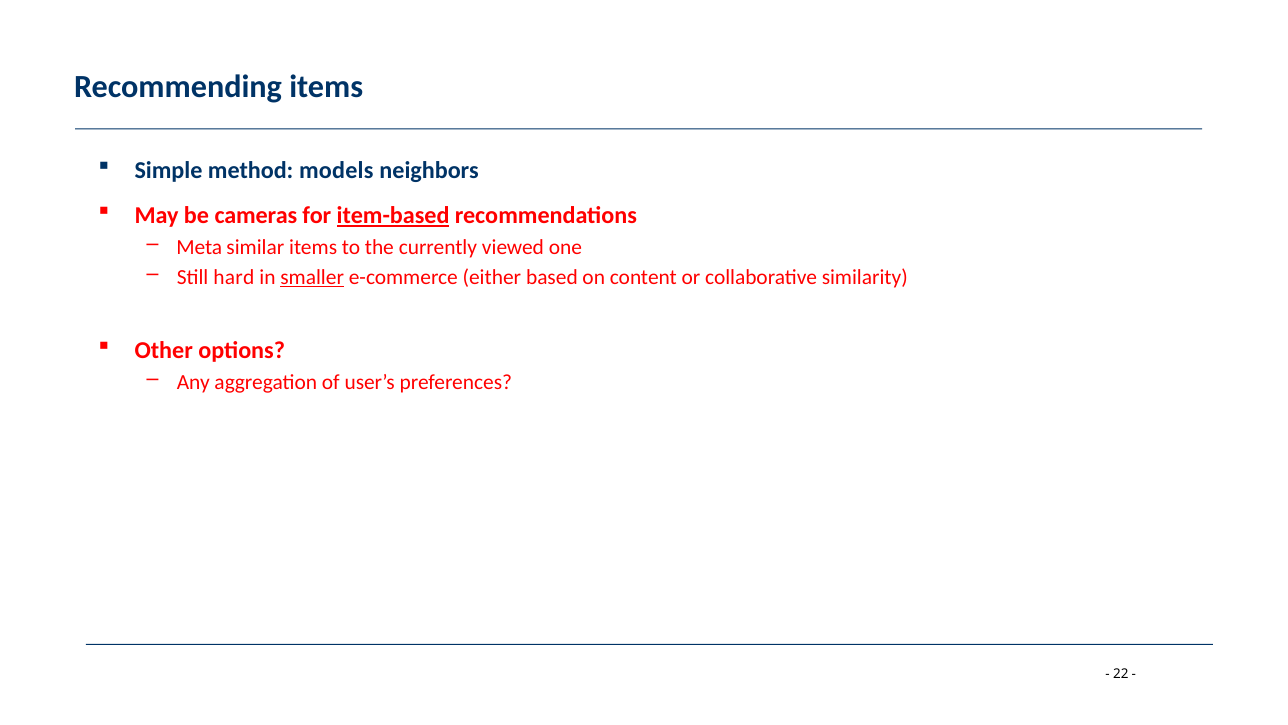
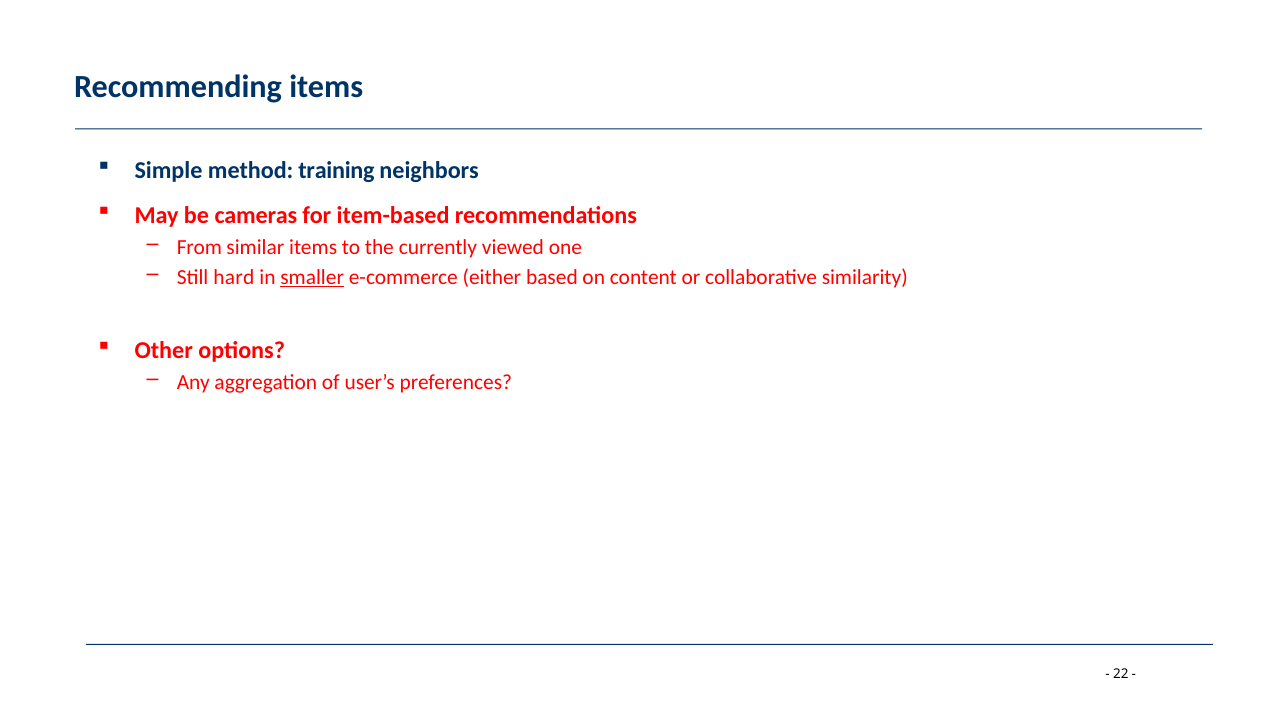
models: models -> training (336, 170)
item-based underline: present -> none (393, 215)
Meta: Meta -> From (199, 247)
